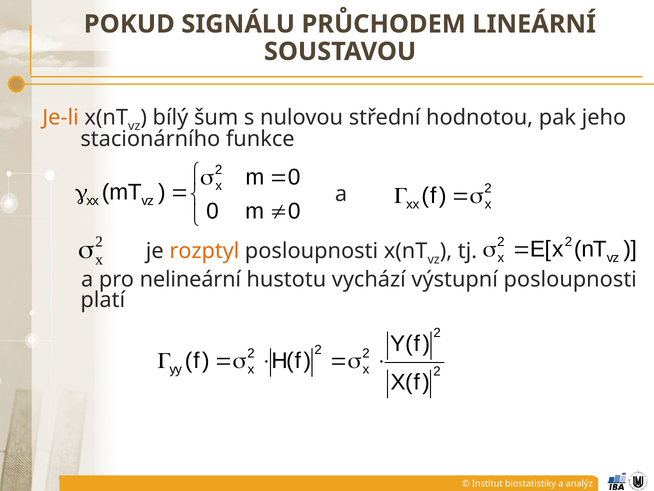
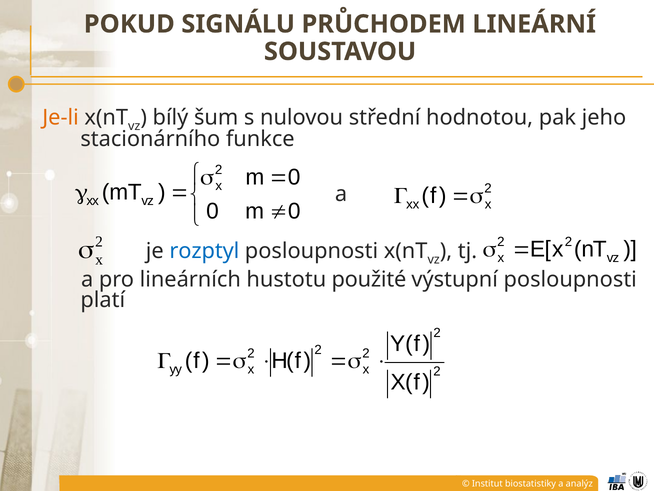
rozptyl colour: orange -> blue (204, 251)
nelineární: nelineární -> lineárních (190, 279)
vychází: vychází -> použité (369, 279)
